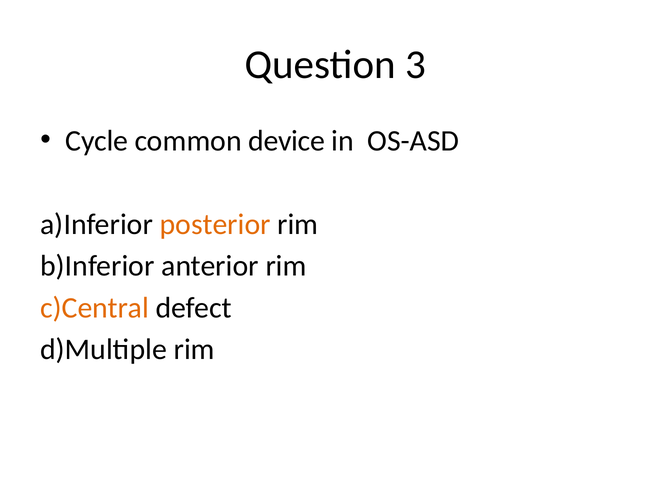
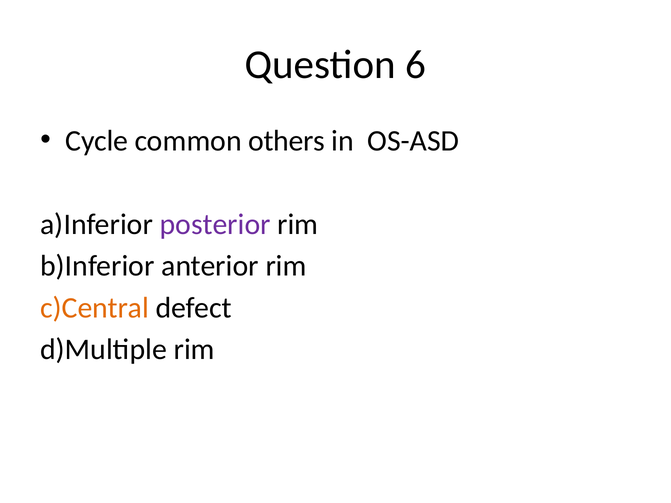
3: 3 -> 6 (415, 65)
device: device -> others (287, 141)
posterior colour: orange -> purple (215, 224)
